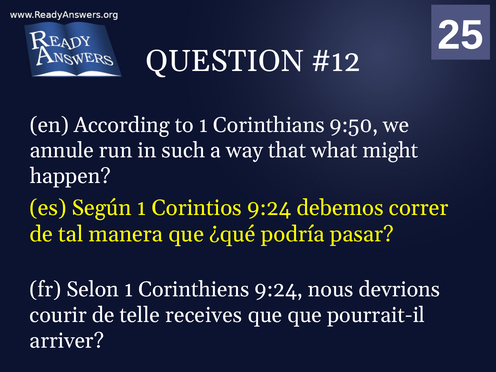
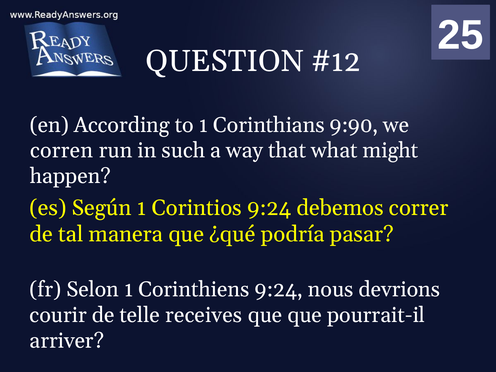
9:50: 9:50 -> 9:90 (354, 125)
annule: annule -> corren (62, 151)
